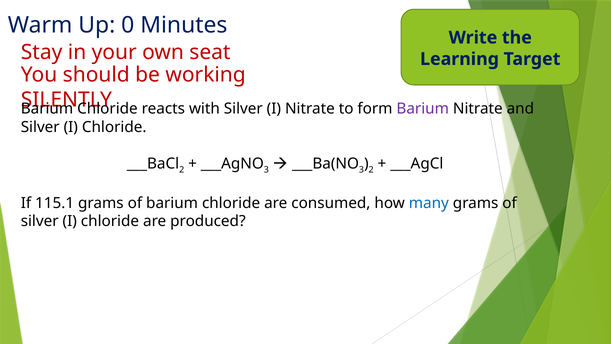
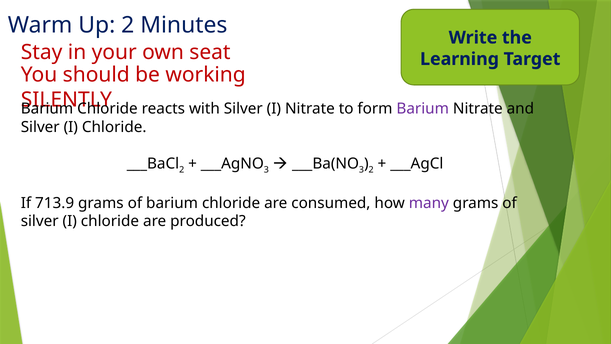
Up 0: 0 -> 2 (128, 25)
115.1: 115.1 -> 713.9 (55, 203)
many colour: blue -> purple (429, 203)
